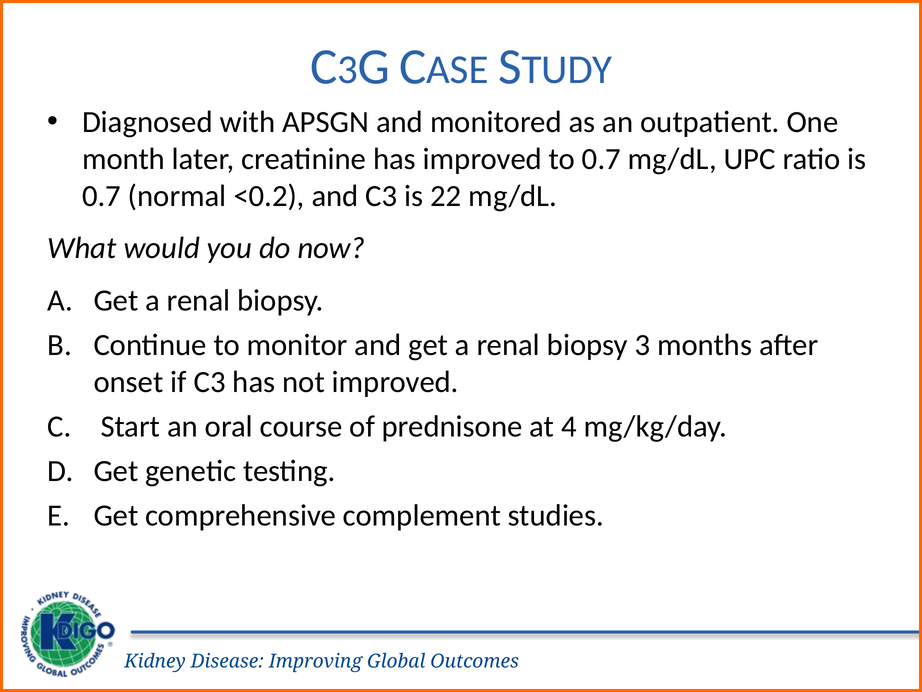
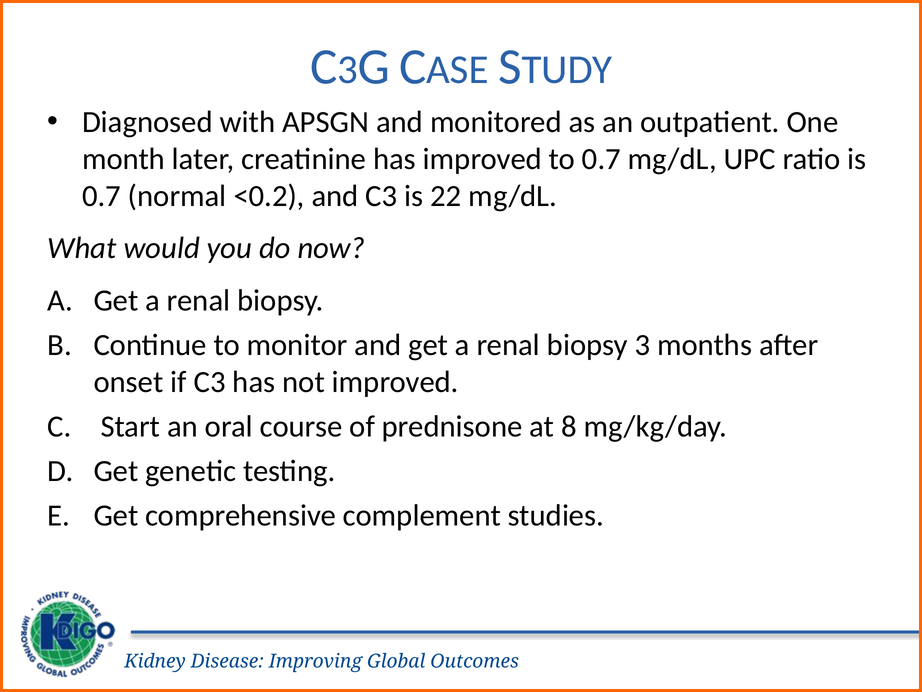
4: 4 -> 8 (569, 426)
